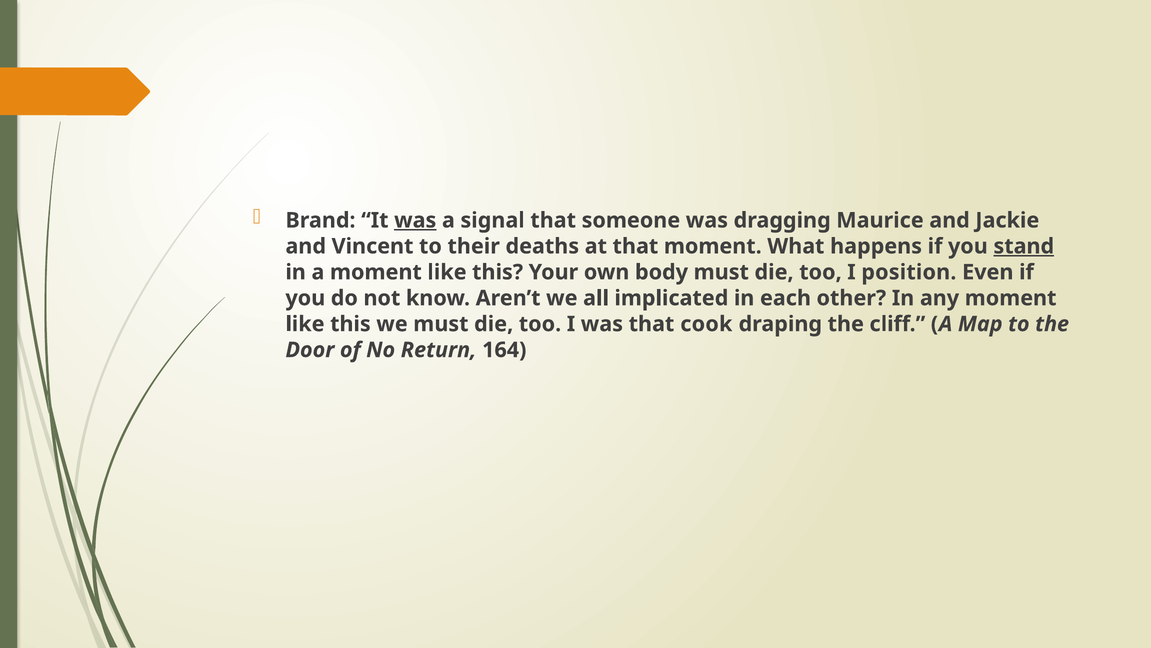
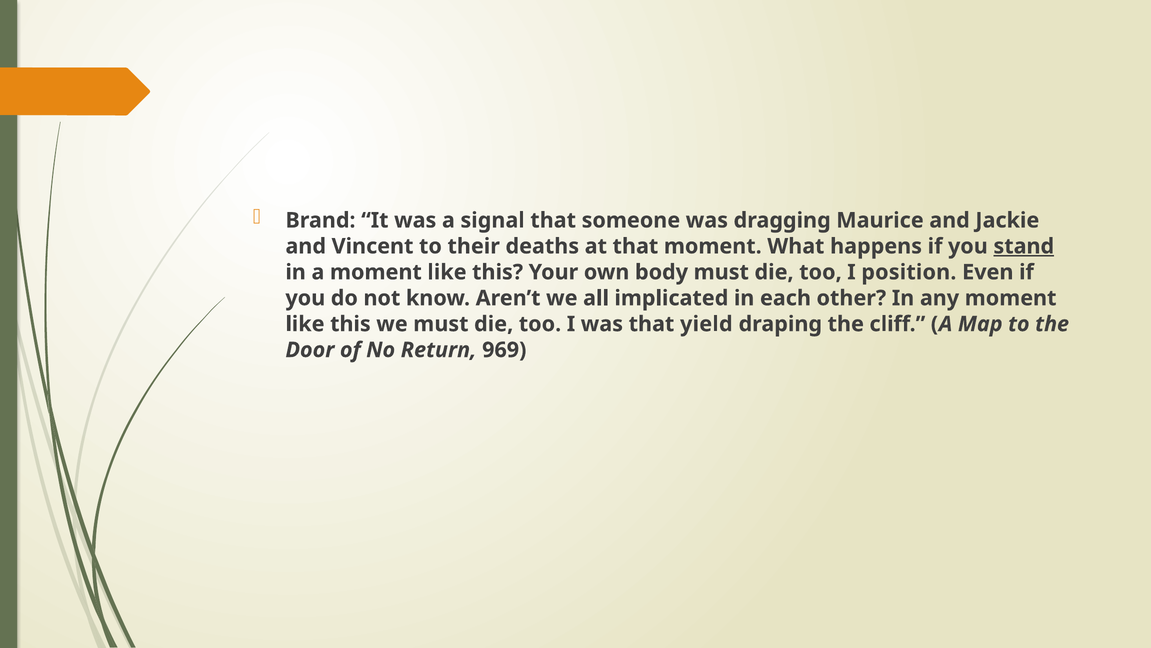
was underline: present -> none (415, 220)
cook: cook -> yield (706, 324)
164: 164 -> 969 (504, 350)
